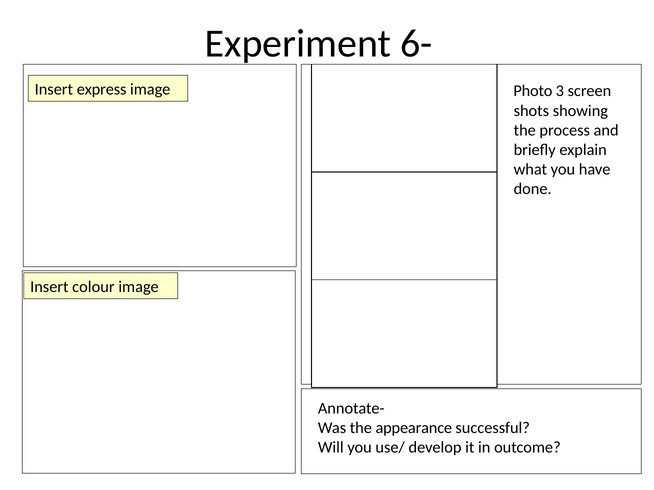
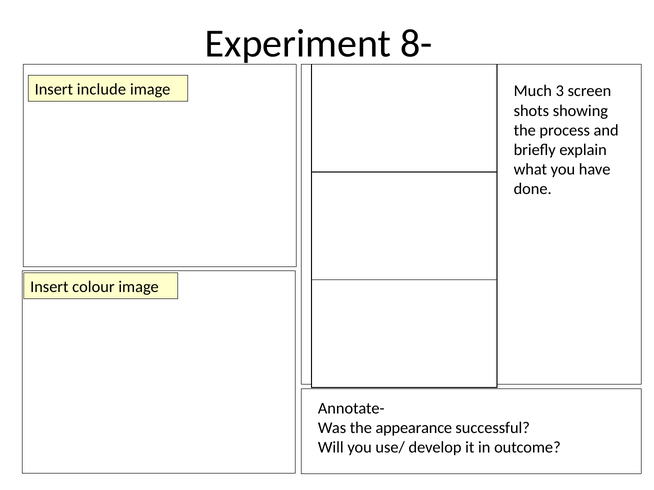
6-: 6- -> 8- (416, 44)
express: express -> include (101, 89)
Photo: Photo -> Much (533, 91)
